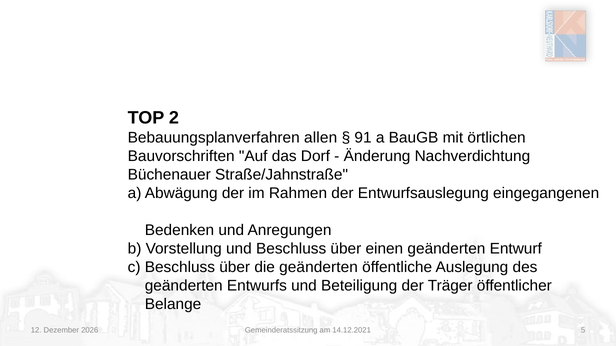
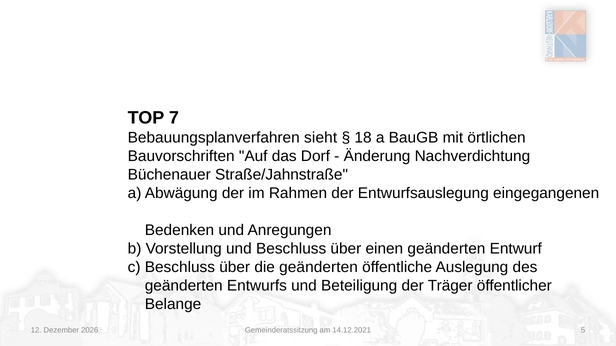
2: 2 -> 7 (174, 118)
allen: allen -> sieht (321, 138)
91: 91 -> 18 (363, 138)
